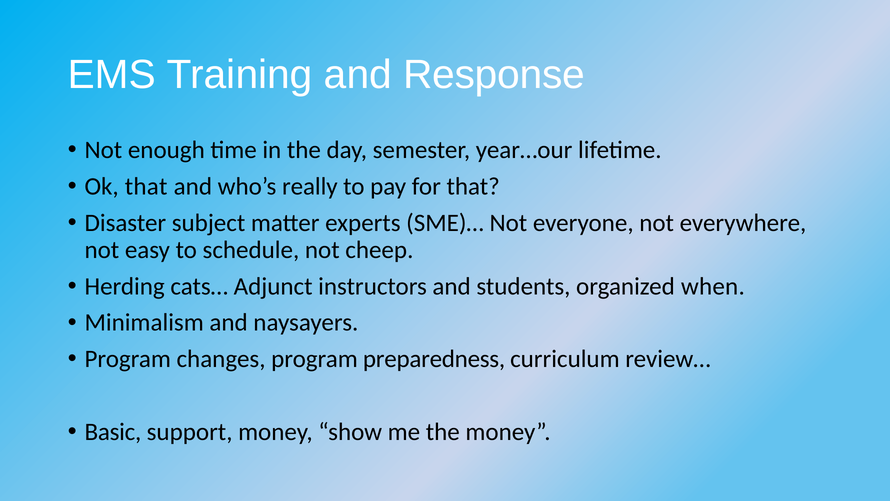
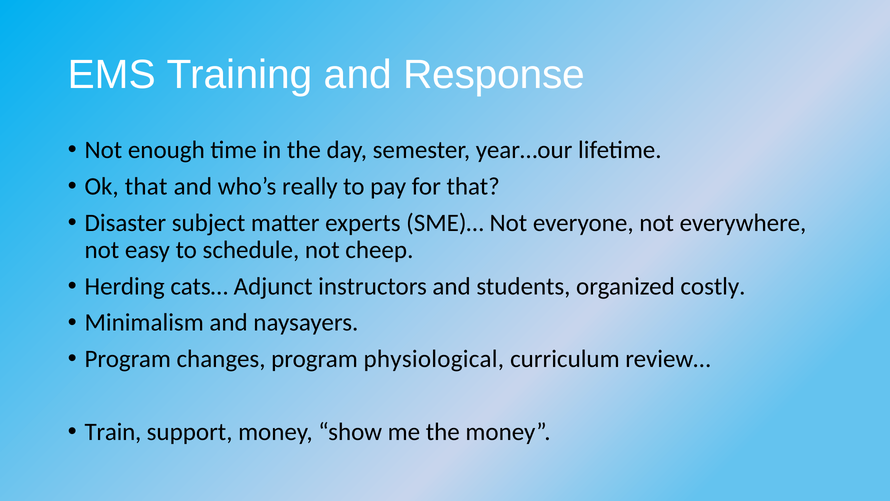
when: when -> costly (713, 286)
preparedness: preparedness -> physiological (434, 359)
Basic: Basic -> Train (113, 431)
